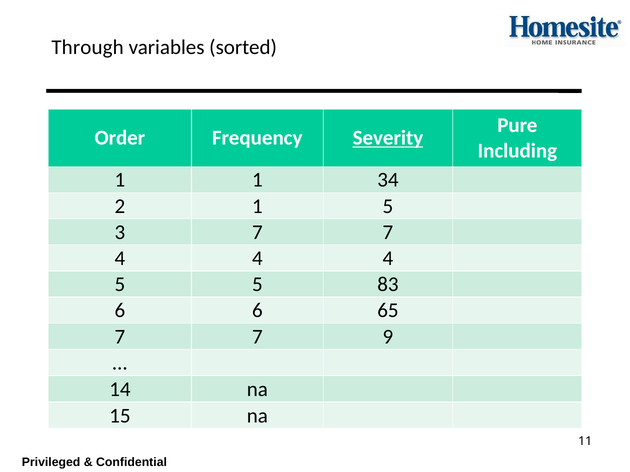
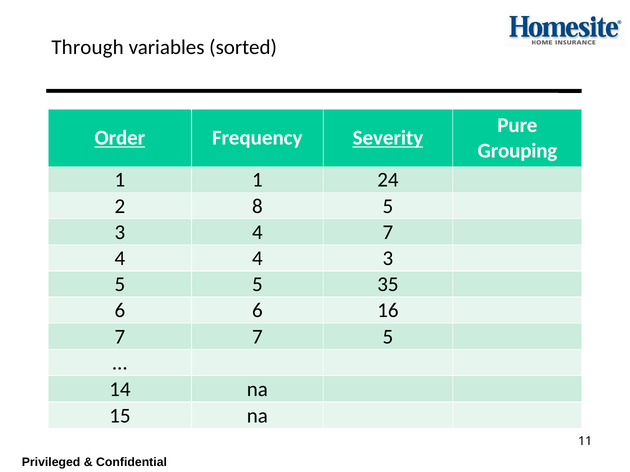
Order underline: none -> present (120, 138)
Including: Including -> Grouping (517, 151)
34: 34 -> 24 (388, 180)
2 1: 1 -> 8 (257, 206)
3 7: 7 -> 4 (257, 232)
4 4 4: 4 -> 3 (388, 259)
83: 83 -> 35 (388, 285)
65: 65 -> 16 (388, 311)
7 9: 9 -> 5 (388, 337)
